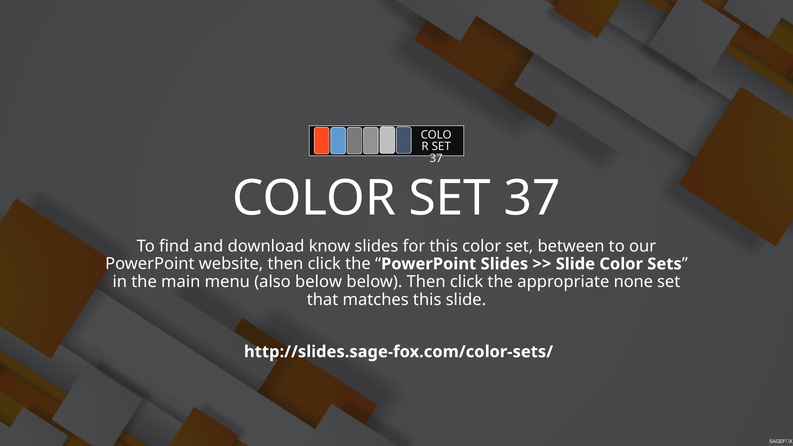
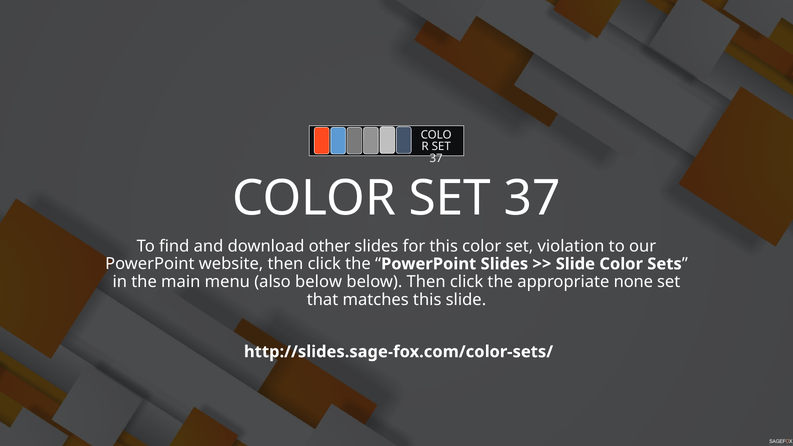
know: know -> other (330, 246)
between: between -> violation (571, 246)
